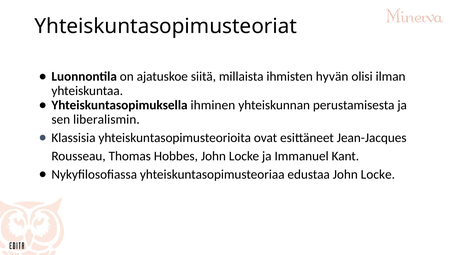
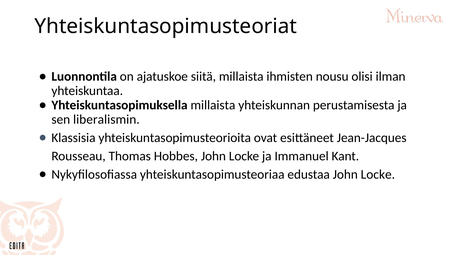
hyvän: hyvän -> nousu (332, 77)
Yhteiskuntasopimuksella ihminen: ihminen -> millaista (213, 105)
